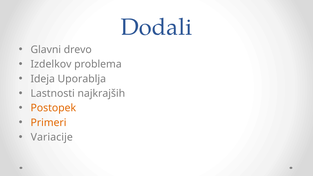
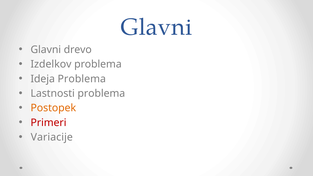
Dodali: Dodali -> Glavni (156, 27)
Ideja Uporablja: Uporablja -> Problema (82, 79)
Lastnosti najkrajših: najkrajših -> problema (101, 93)
Primeri colour: orange -> red (48, 123)
